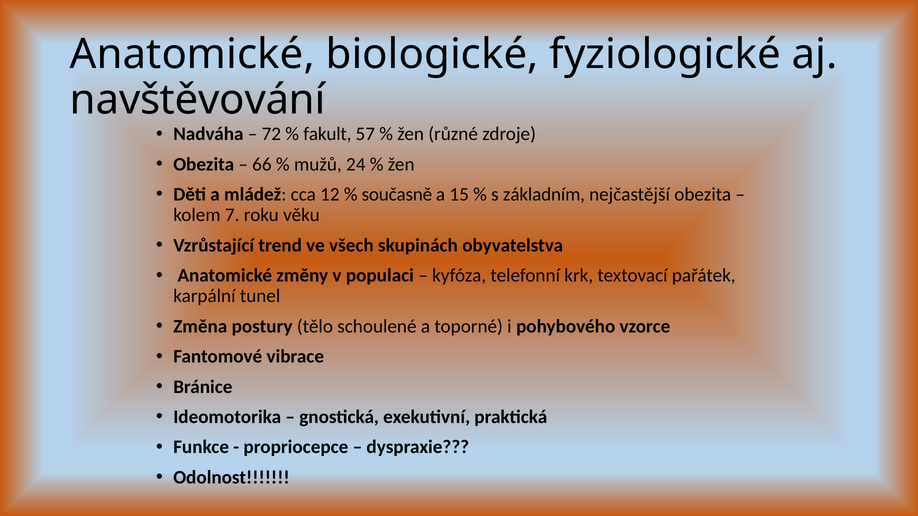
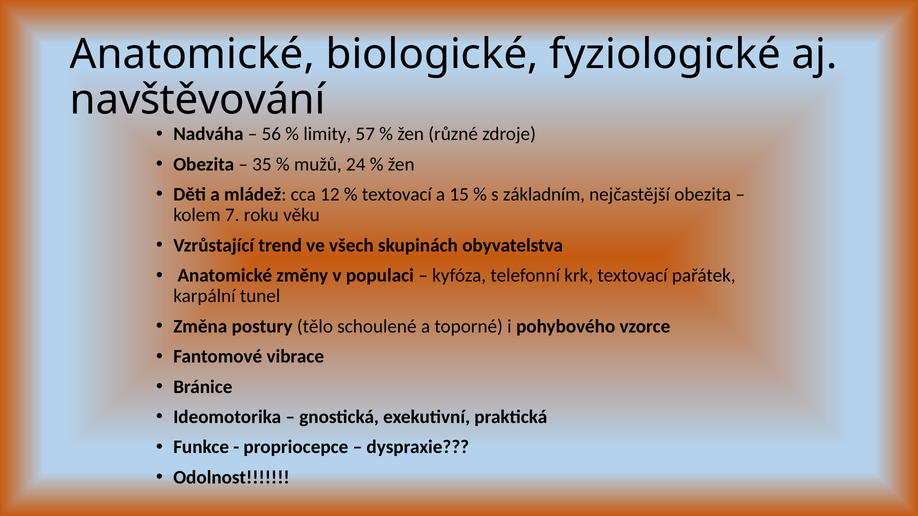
72: 72 -> 56 (271, 134)
fakult: fakult -> limity (327, 134)
66: 66 -> 35 (262, 164)
současně: současně -> textovací (397, 195)
